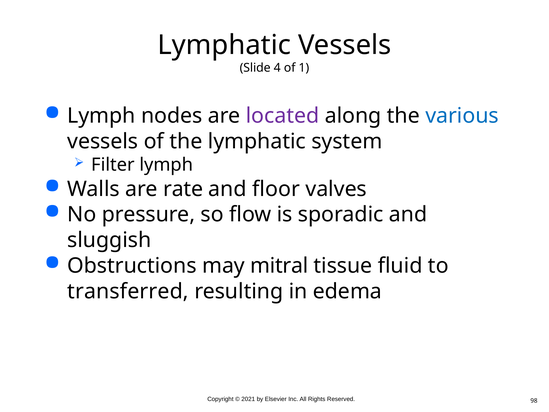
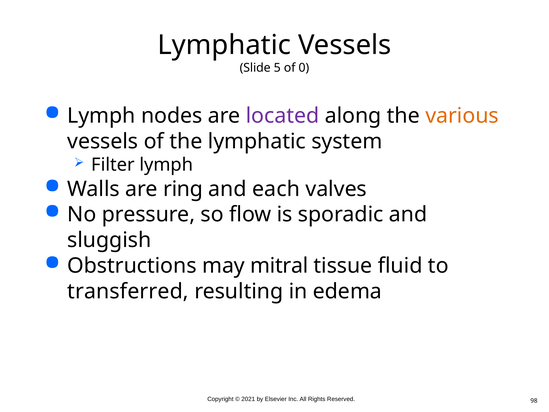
4: 4 -> 5 (277, 68)
1: 1 -> 0 (304, 68)
various colour: blue -> orange (462, 116)
rate: rate -> ring (183, 189)
floor: floor -> each (276, 189)
